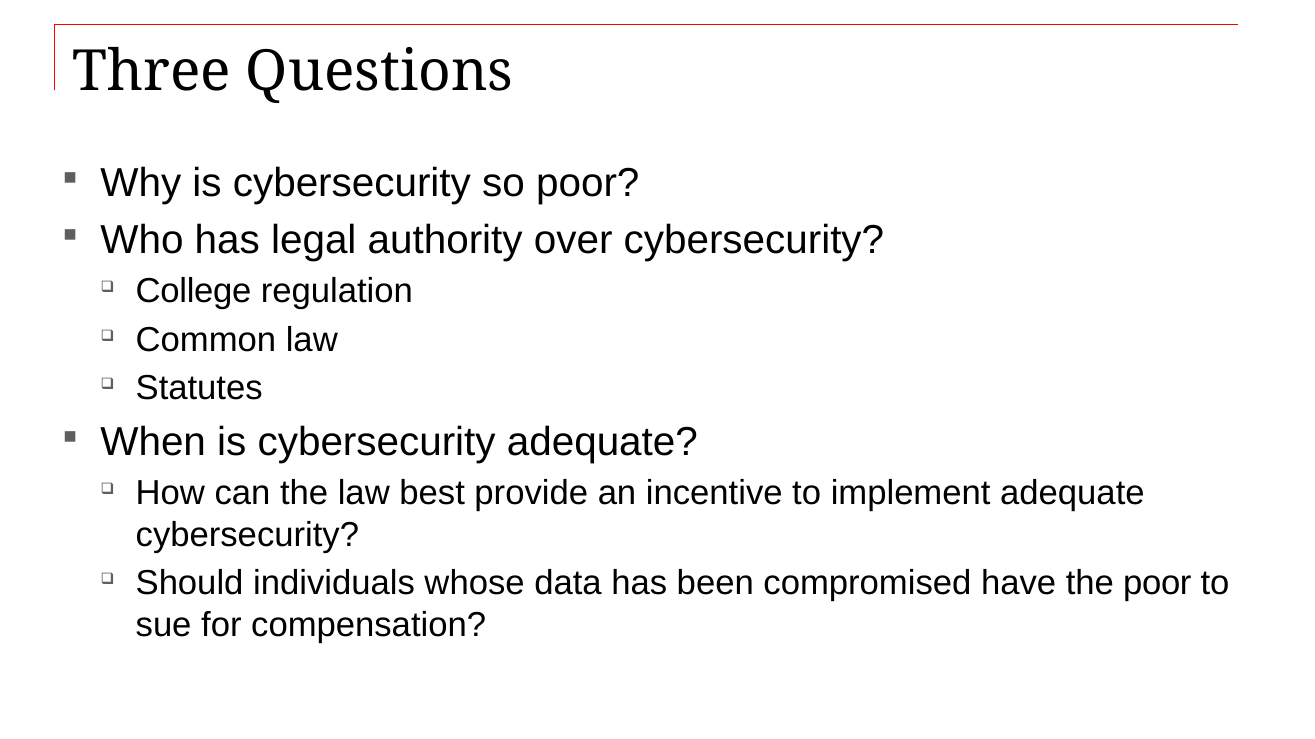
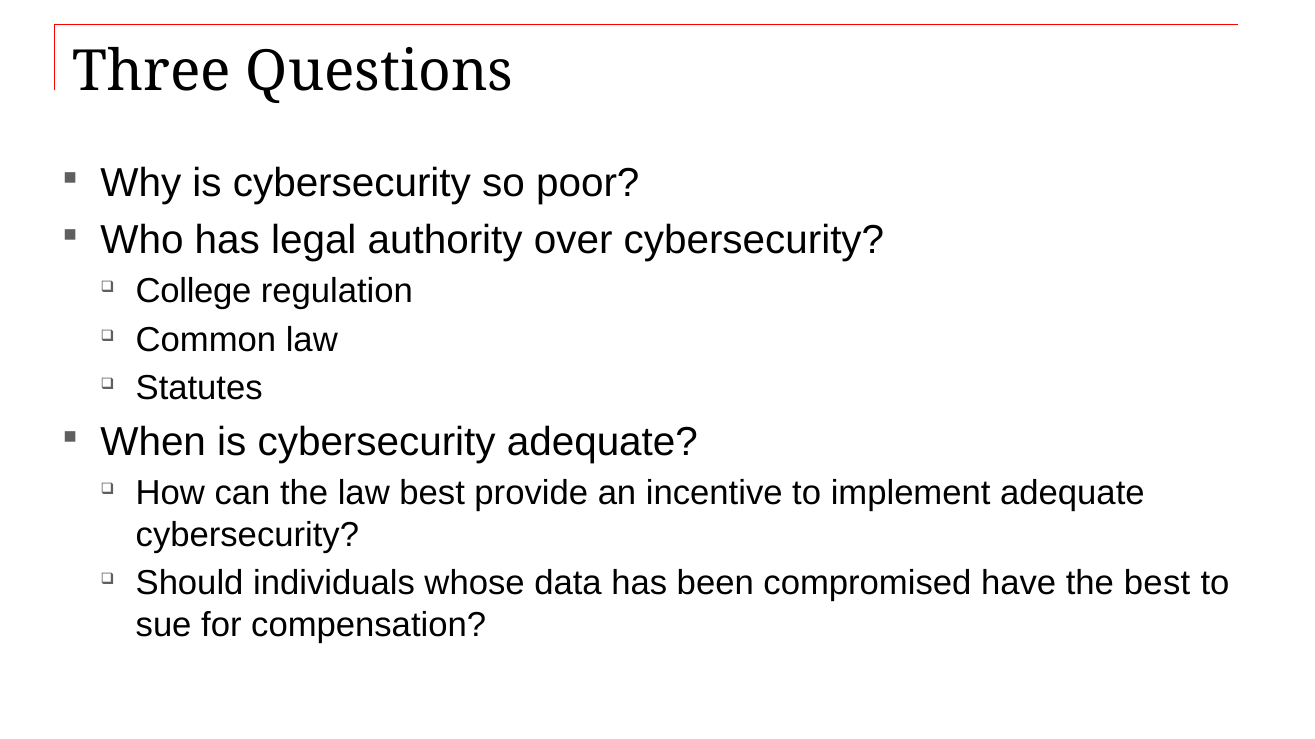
the poor: poor -> best (1157, 584)
